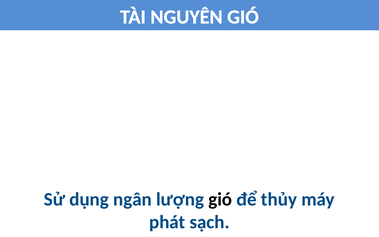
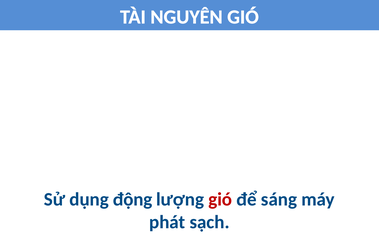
ngân: ngân -> động (133, 199)
gió colour: black -> red (220, 199)
thủy: thủy -> sáng (279, 199)
